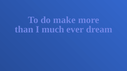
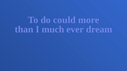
make: make -> could (64, 20)
